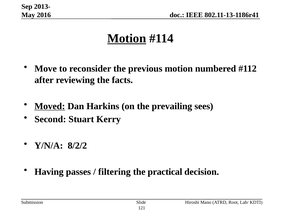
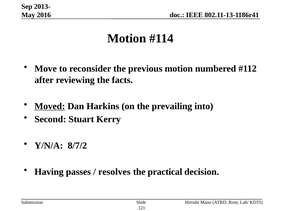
Motion underline: present -> none (127, 38)
sees: sees -> into (204, 106)
8/2/2: 8/2/2 -> 8/7/2 (77, 145)
filtering: filtering -> resolves (114, 172)
